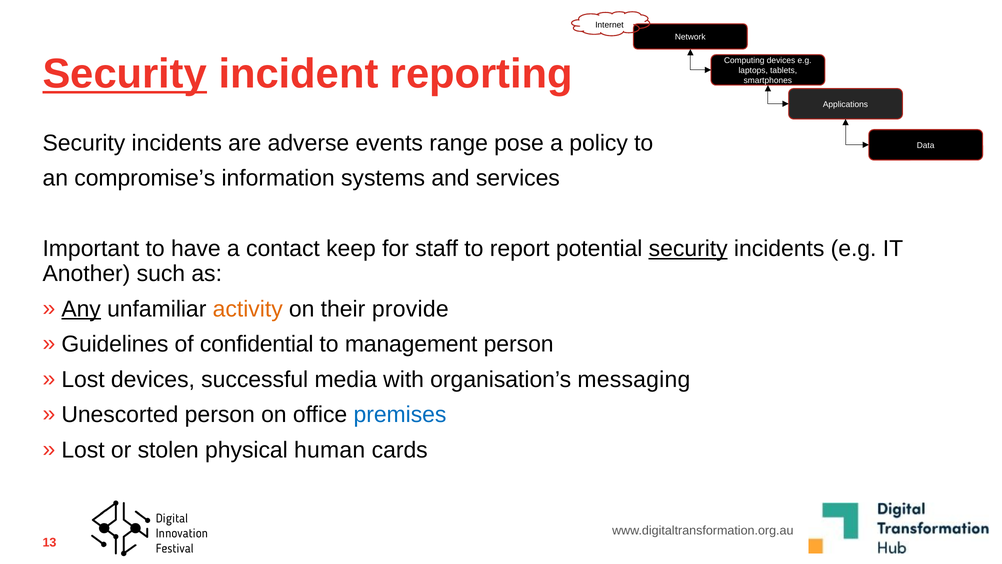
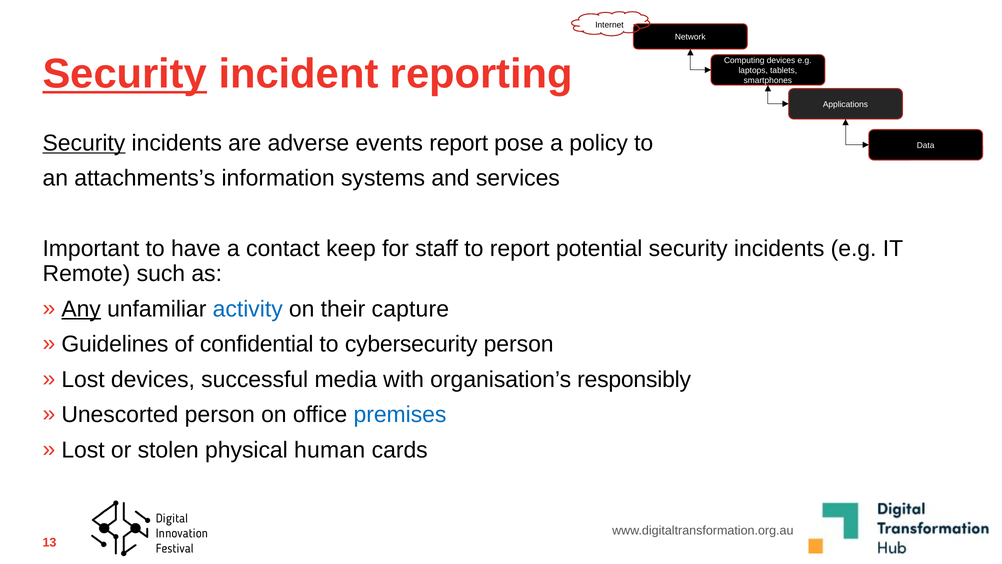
Security underline: none -> present (84, 143)
events range: range -> report (459, 143)
compromise’s: compromise’s -> attachments’s (145, 178)
security underline: present -> none (688, 249)
Another: Another -> Remote (86, 273)
activity colour: orange -> blue (248, 309)
provide: provide -> capture (410, 309)
management: management -> cybersecurity (411, 344)
messaging: messaging -> responsibly (634, 379)
